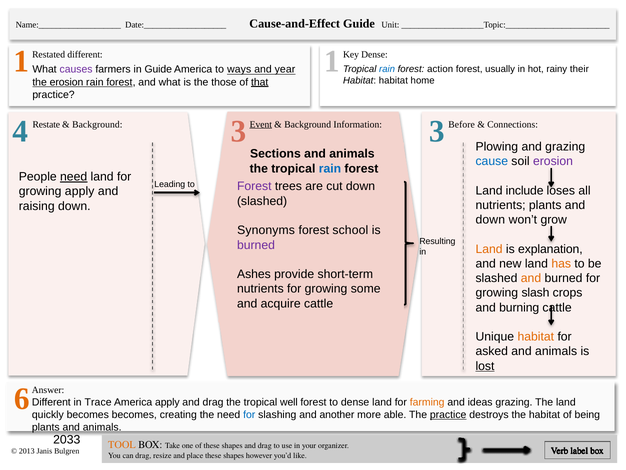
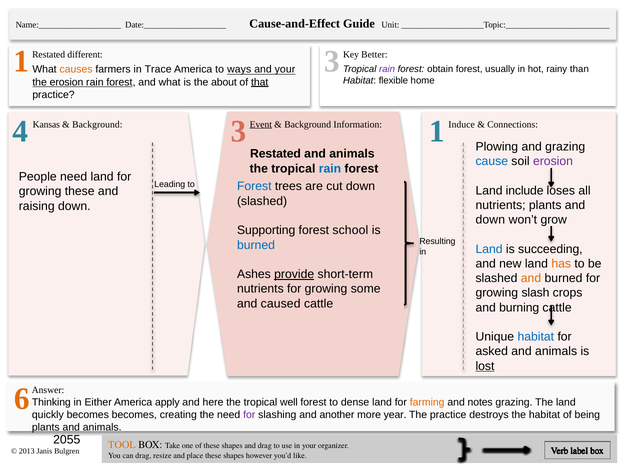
1: 1 -> 3 (332, 61)
Key Dense: Dense -> Better (374, 55)
rain colour: blue -> purple (387, 69)
action: action -> obtain (440, 69)
their: their -> than (579, 69)
causes colour: purple -> orange (76, 69)
in Guide: Guide -> Trace (158, 69)
and year: year -> your (285, 69)
Habitat habitat: habitat -> flexible (393, 80)
those: those -> about (224, 82)
4 3: 3 -> 1 (437, 131)
Before: Before -> Induce (462, 124)
Restate: Restate -> Kansas (46, 125)
Sections: Sections -> Restated (275, 154)
need underline: present -> none (74, 177)
Forest colour: purple -> blue (254, 186)
growing apply: apply -> these (80, 191)
Synonyms: Synonyms -> Supporting (266, 230)
burned colour: purple -> blue (256, 245)
Land colour: orange -> blue (489, 249)
explanation: explanation -> succeeding (550, 249)
provide underline: none -> present (294, 274)
acquire: acquire -> caused (281, 303)
habitat colour: orange -> blue (536, 336)
Different: Different -> Thinking (51, 402)
Trace: Trace -> Either (98, 402)
drag: drag -> here (213, 402)
ideas: ideas -> notes (480, 402)
for colour: blue -> purple (249, 414)
able: able -> year (395, 414)
practice underline: present -> none (448, 414)
2033: 2033 -> 2055 (67, 439)
